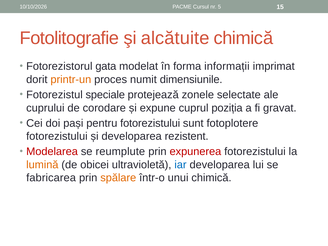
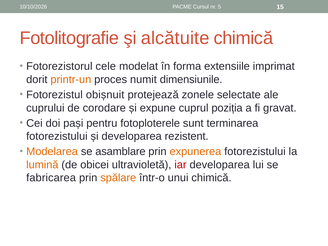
gata: gata -> cele (106, 66)
informații: informații -> extensiile (227, 66)
speciale: speciale -> obișnuit (105, 95)
pentru fotorezistului: fotorezistului -> fotoploterele (150, 123)
fotoplotere: fotoplotere -> terminarea (232, 123)
Modelarea colour: red -> orange (52, 152)
reumplute: reumplute -> asamblare (120, 152)
expunerea colour: red -> orange (195, 152)
iar colour: blue -> red (180, 165)
